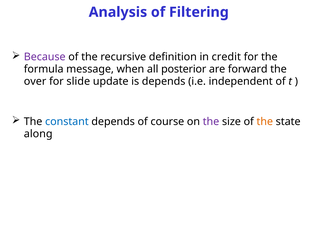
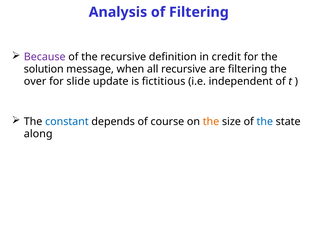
formula: formula -> solution (44, 69)
all posterior: posterior -> recursive (184, 69)
are forward: forward -> filtering (248, 69)
is depends: depends -> fictitious (164, 81)
the colour: purple -> orange (211, 122)
the colour: orange -> blue (265, 122)
